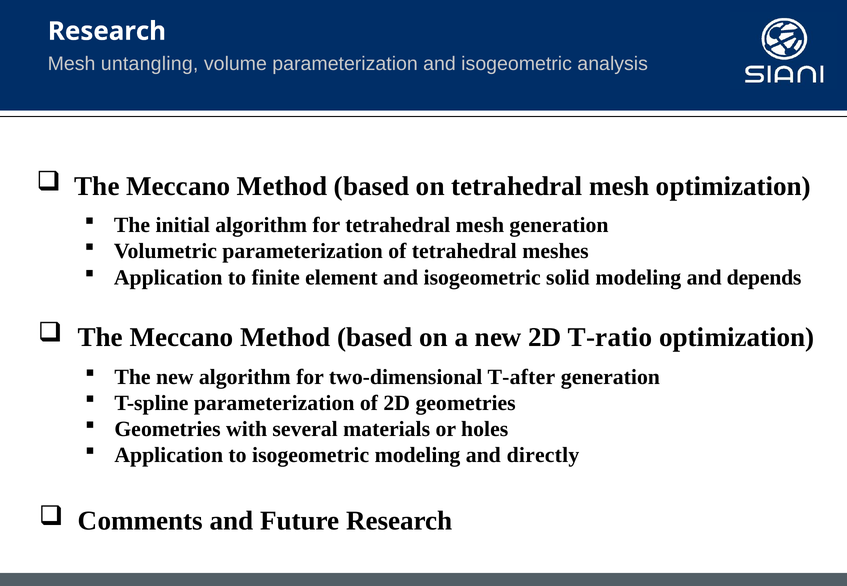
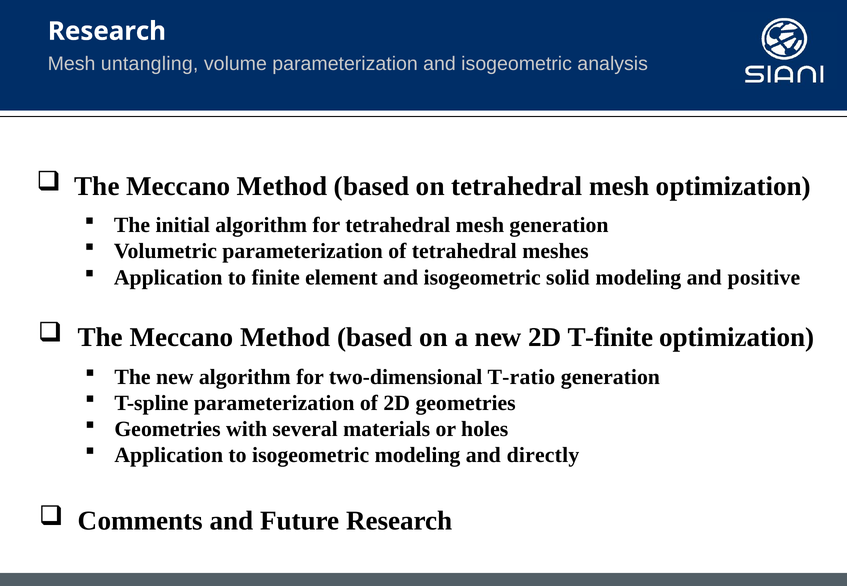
depends: depends -> positive (764, 278)
T-ratio: T-ratio -> T-finite (610, 337)
T-after: T-after -> T-ratio (521, 377)
